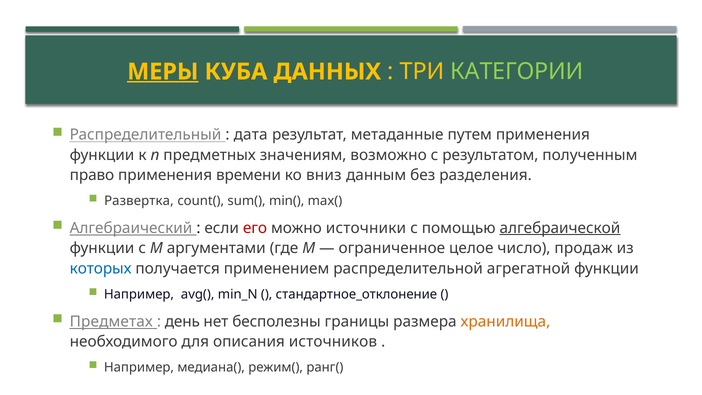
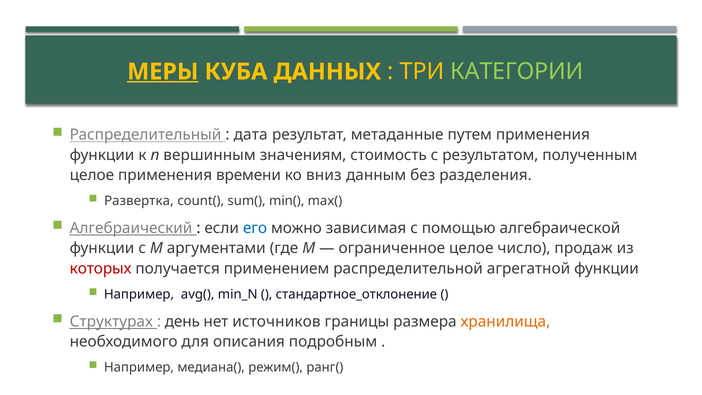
предметных: предметных -> вершинным (210, 155)
возможно: возможно -> стоимость (389, 155)
право: право -> целое (92, 175)
его colour: red -> blue (255, 228)
источники: источники -> зависимая (366, 228)
алгебраической underline: present -> none (560, 228)
которых colour: blue -> red (101, 269)
Предметах: Предметах -> Структурах (111, 321)
бесполезны: бесполезны -> источников (276, 321)
источников: источников -> подробным (333, 342)
